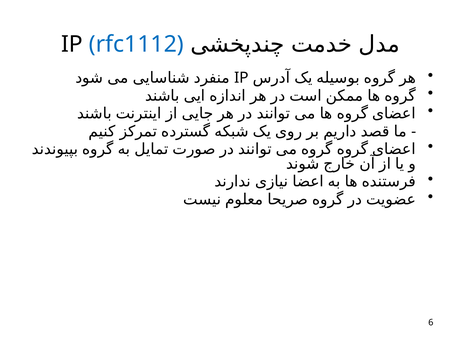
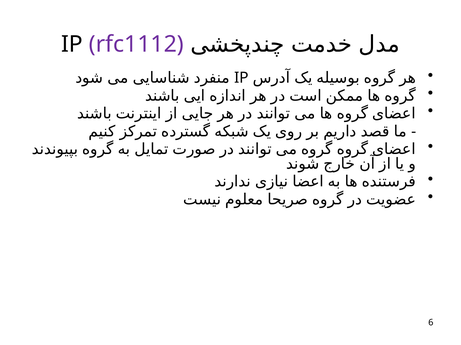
rfc1112 colour: blue -> purple (136, 44)
